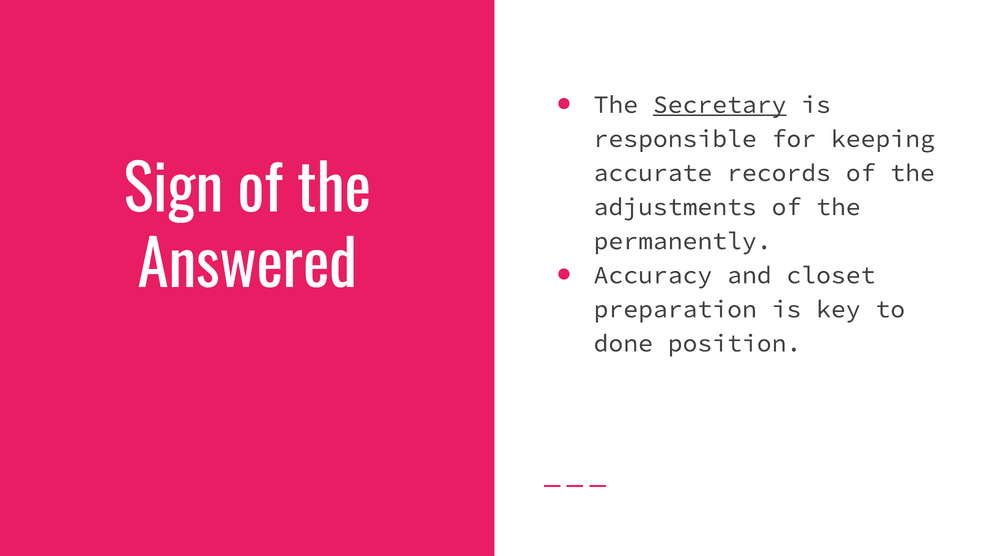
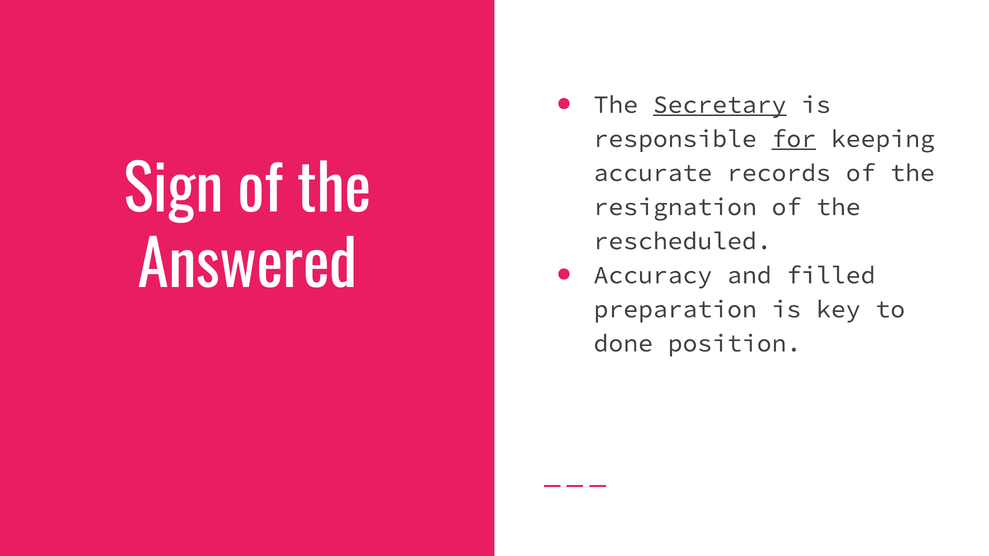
for underline: none -> present (794, 139)
adjustments: adjustments -> resignation (675, 207)
permanently: permanently -> rescheduled (683, 241)
closet: closet -> filled (831, 275)
